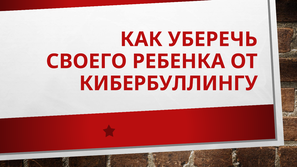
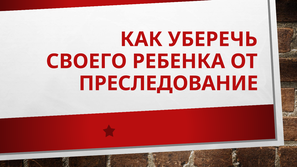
КИБЕРБУЛЛИНГУ: КИБЕРБУЛЛИНГУ -> ПРЕСЛЕДОВАНИЕ (168, 83)
